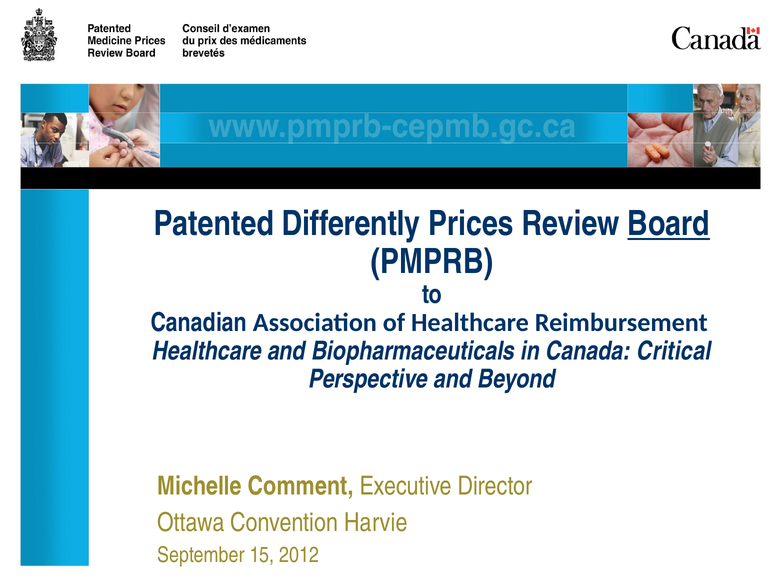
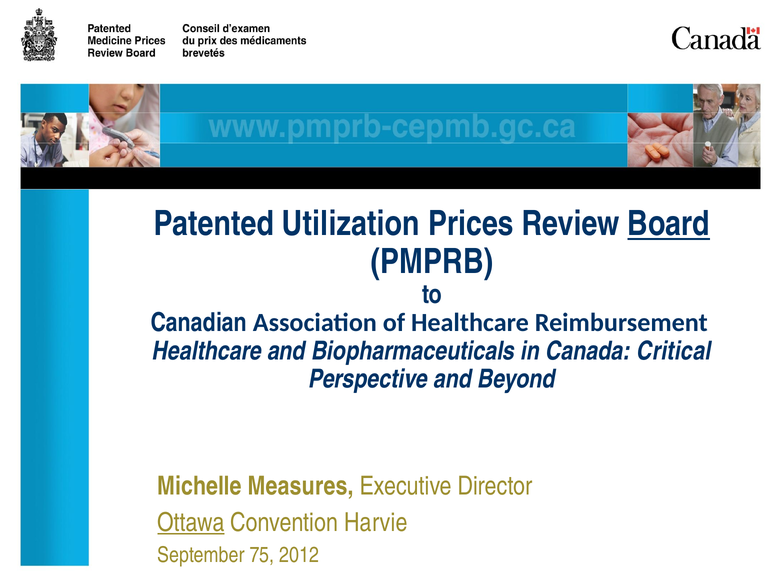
Differently: Differently -> Utilization (351, 224)
Comment: Comment -> Measures (301, 486)
Ottawa underline: none -> present (191, 522)
15: 15 -> 75 (262, 555)
